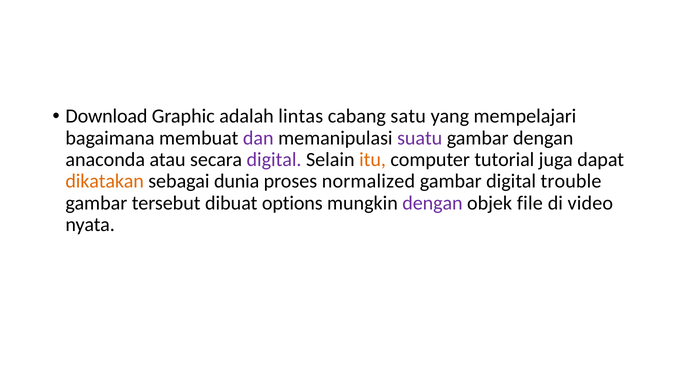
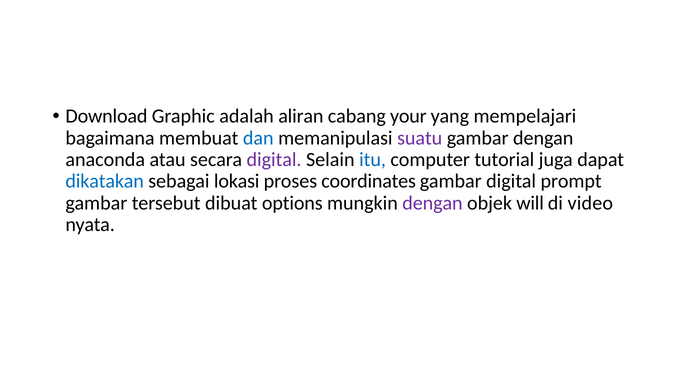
lintas: lintas -> aliran (301, 116)
satu: satu -> your (408, 116)
dan colour: purple -> blue (258, 138)
itu colour: orange -> blue (373, 160)
dikatakan colour: orange -> blue (105, 182)
dunia: dunia -> lokasi (237, 182)
normalized: normalized -> coordinates (369, 182)
trouble: trouble -> prompt (571, 182)
file: file -> will (530, 203)
